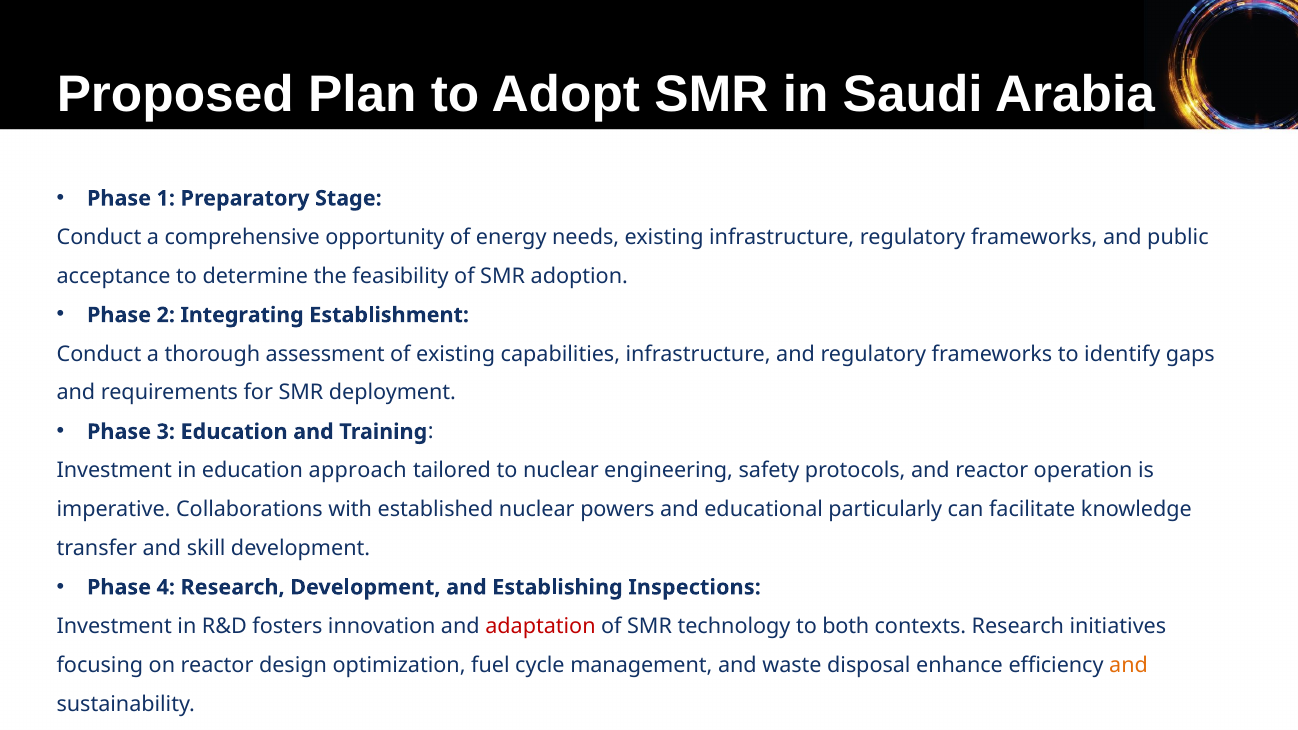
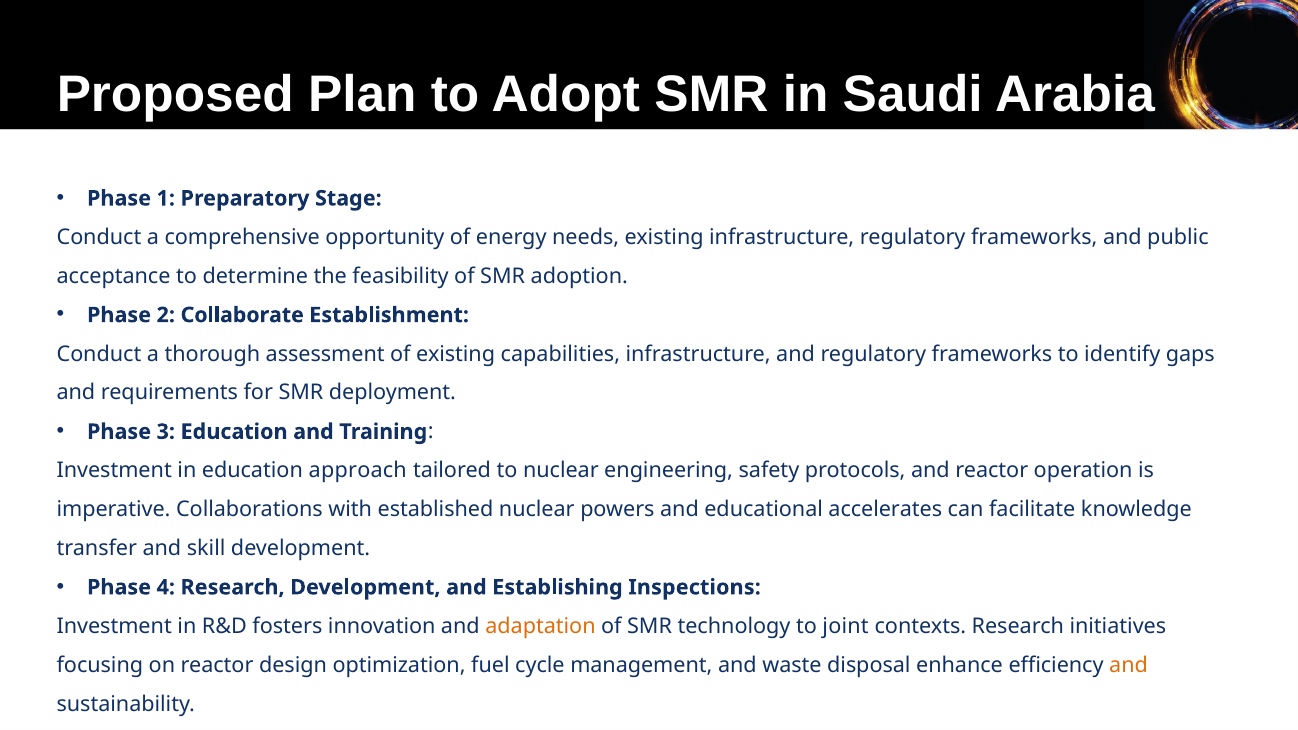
Integrating: Integrating -> Collaborate (242, 315)
particularly: particularly -> accelerates (885, 510)
adaptation colour: red -> orange (540, 626)
both: both -> joint (846, 626)
